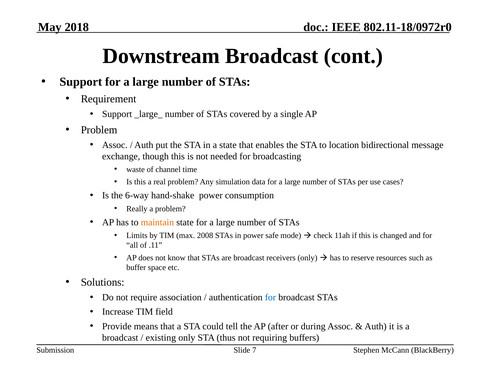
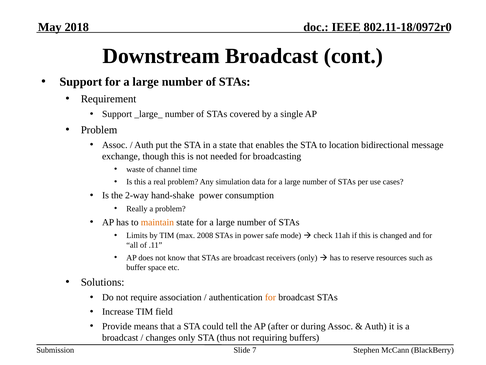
6-way: 6-way -> 2-way (137, 195)
for colour: blue -> orange (270, 297)
existing: existing -> changes (161, 337)
